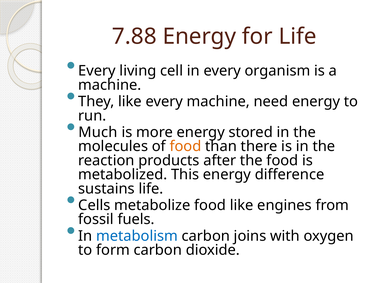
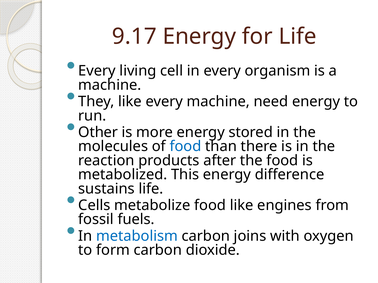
7.88: 7.88 -> 9.17 (134, 37)
Much: Much -> Other (98, 133)
food colour: orange -> blue (185, 147)
